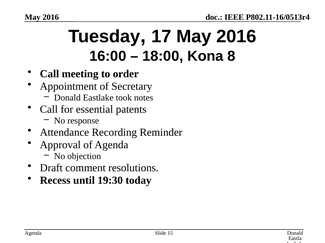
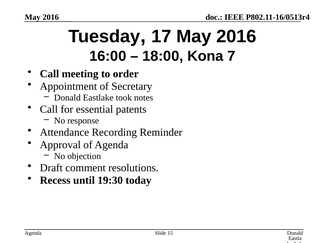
8: 8 -> 7 (231, 56)
